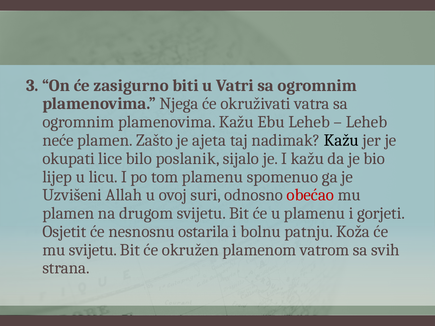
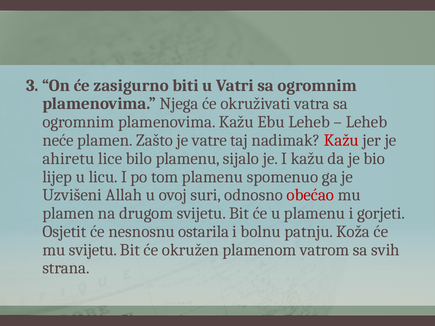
ajeta: ajeta -> vatre (209, 140)
Kažu colour: black -> red (341, 140)
okupati: okupati -> ahiretu (68, 159)
bilo poslanik: poslanik -> plamenu (188, 159)
